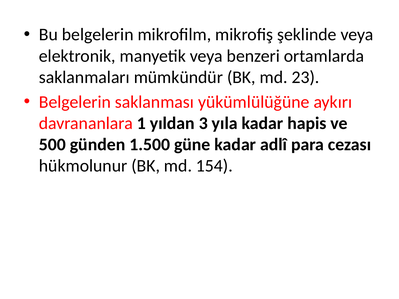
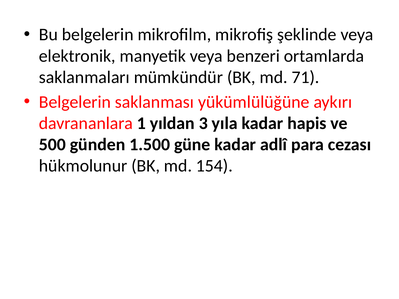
23: 23 -> 71 (306, 77)
